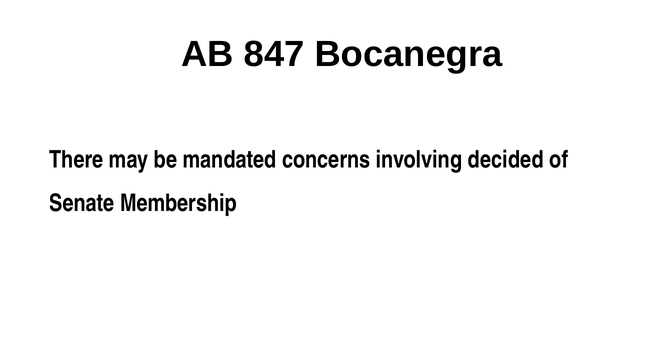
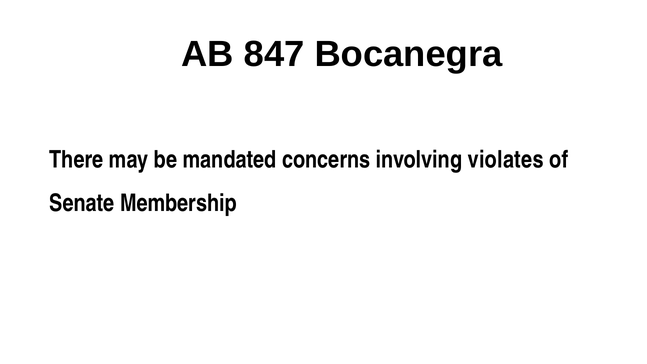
decided: decided -> violates (506, 160)
